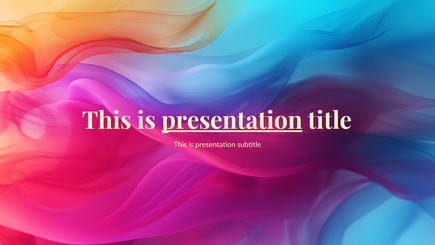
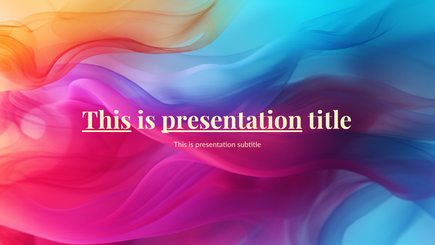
This underline: none -> present (107, 121)
